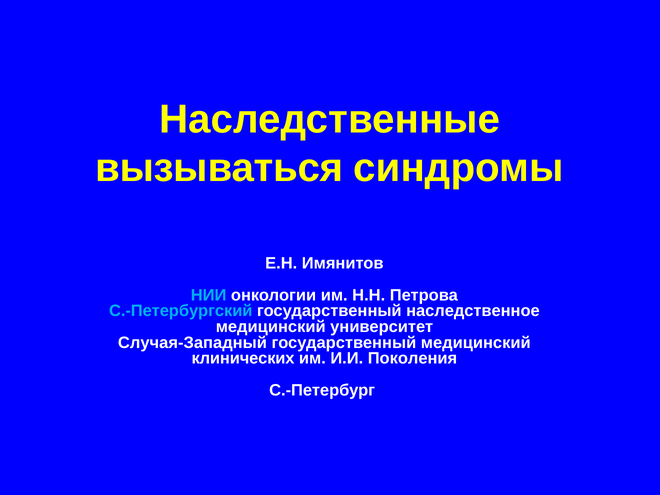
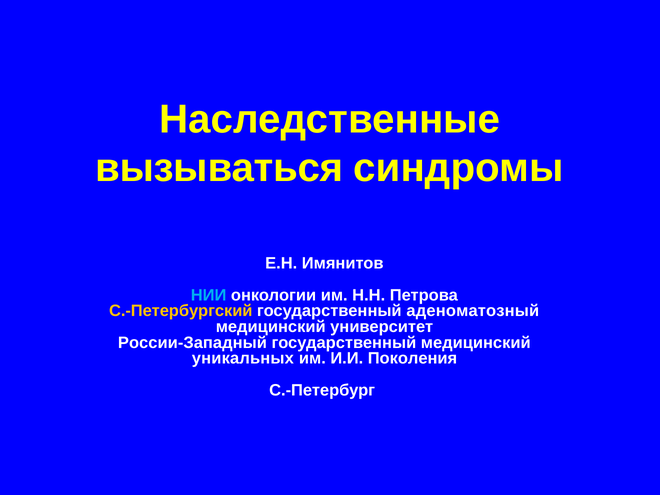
С.-Петербургский colour: light blue -> yellow (181, 311)
наследственное: наследственное -> аденоматозный (473, 311)
Случая-Западный: Случая-Западный -> России-Западный (192, 343)
клинических: клинических -> уникальных (243, 359)
